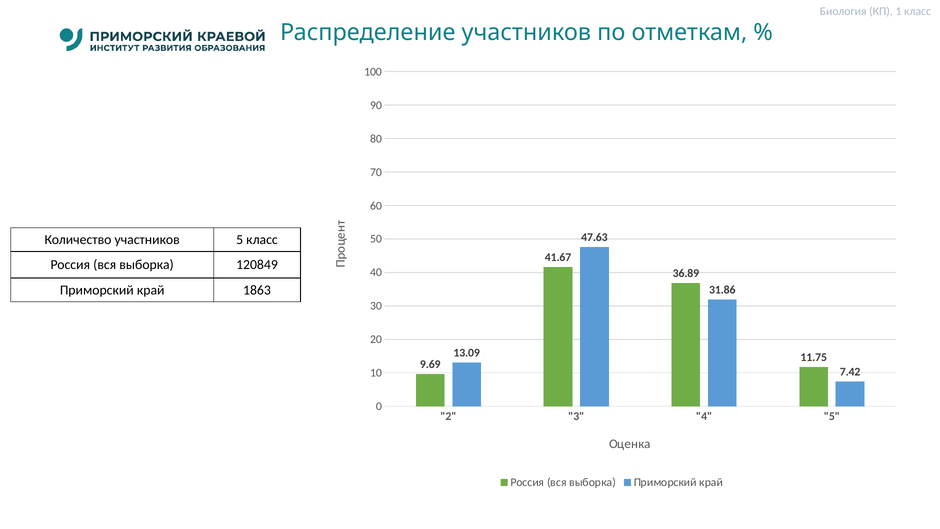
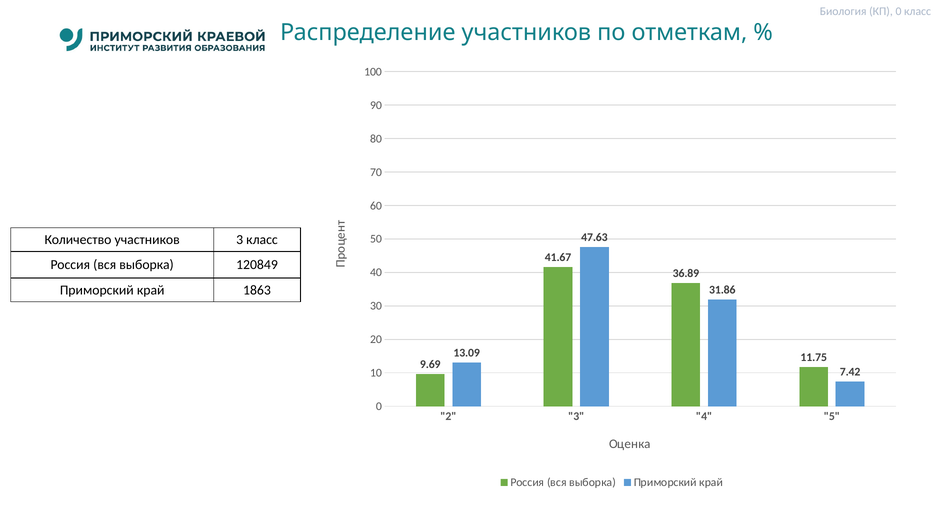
КП 1: 1 -> 0 (899, 11)
участников 5: 5 -> 3 (240, 240)
